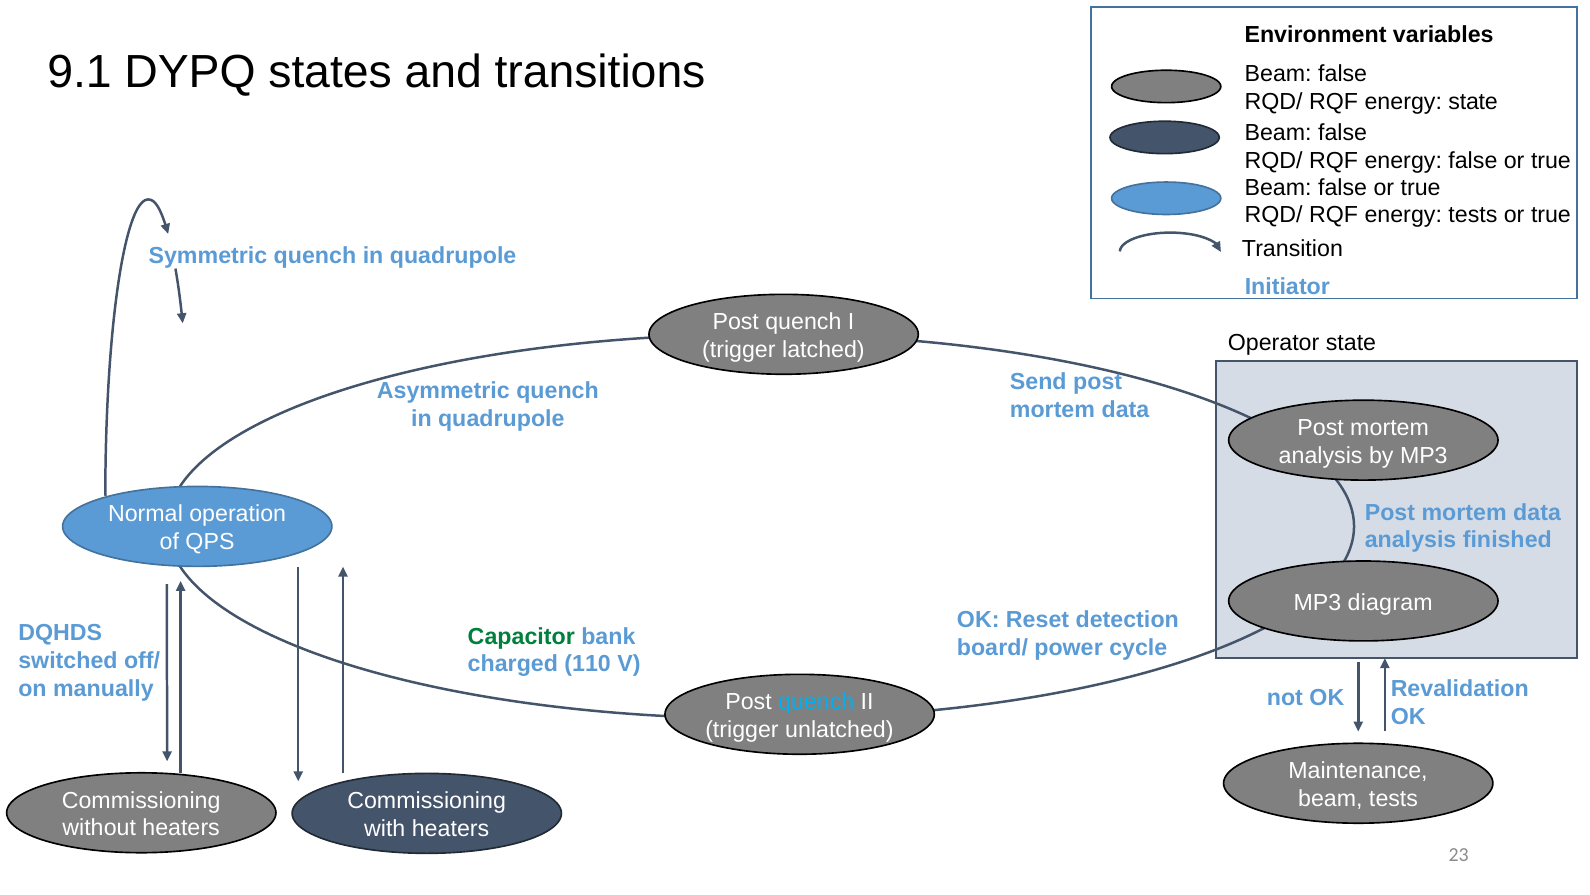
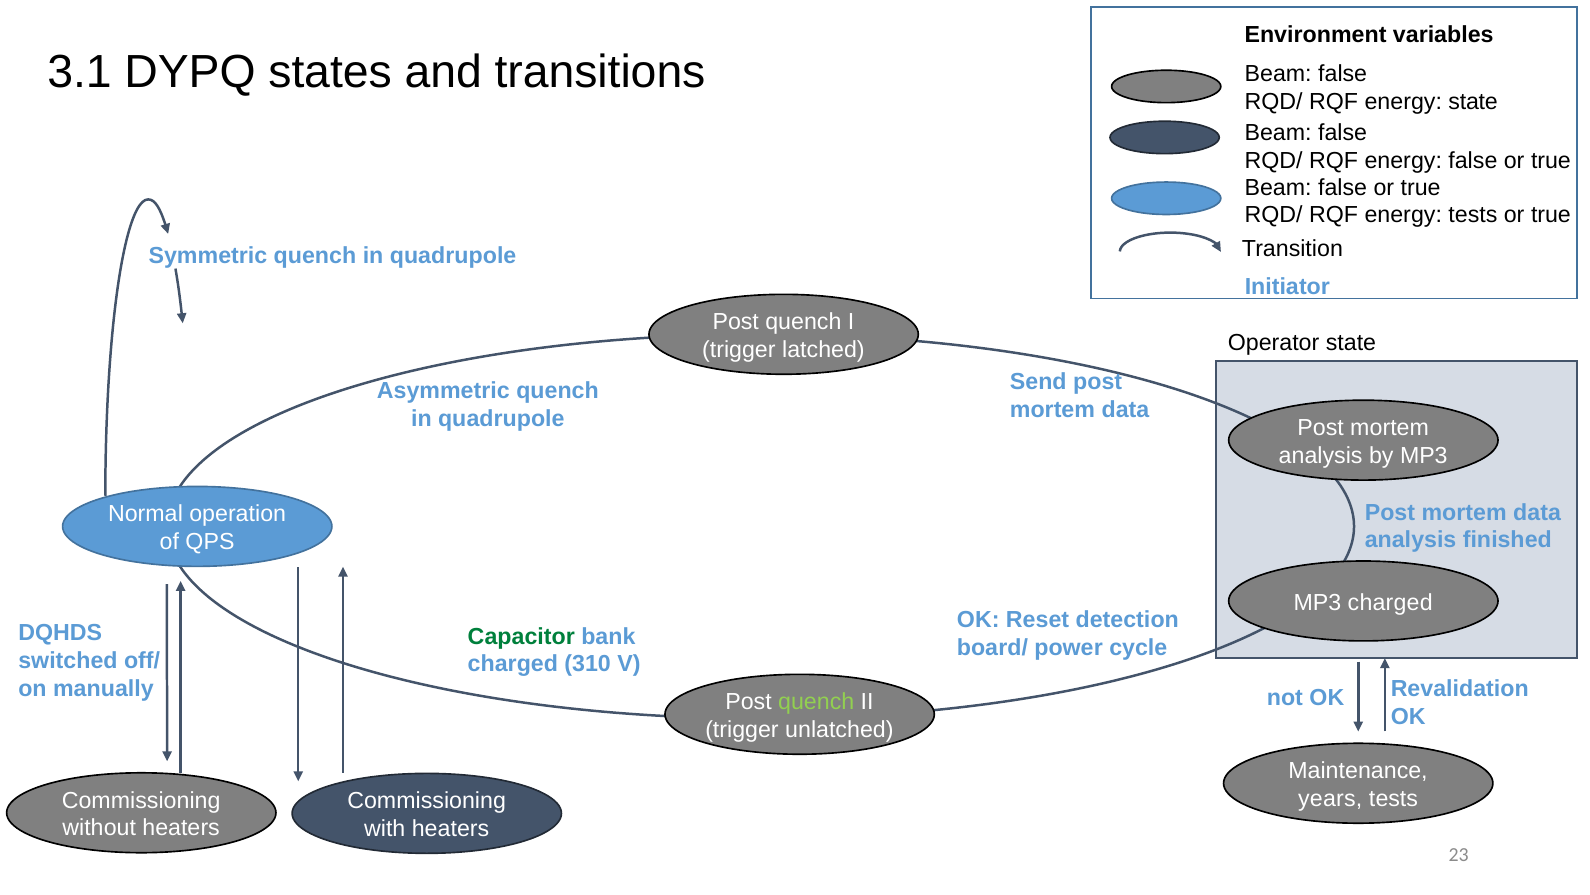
9.1: 9.1 -> 3.1 (79, 72)
MP3 diagram: diagram -> charged (1390, 602)
110: 110 -> 310 (588, 664)
quench colour: light blue -> light green (816, 701)
beam: beam -> years (1330, 798)
